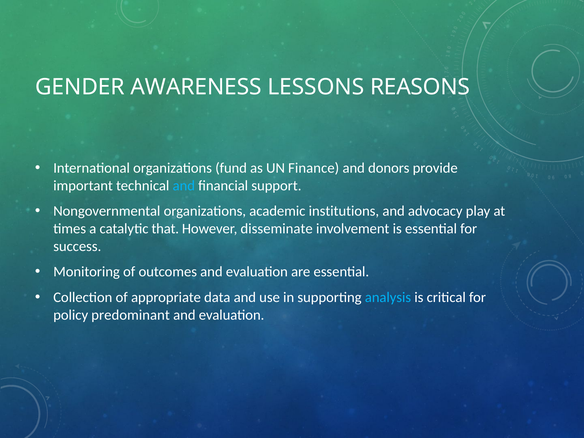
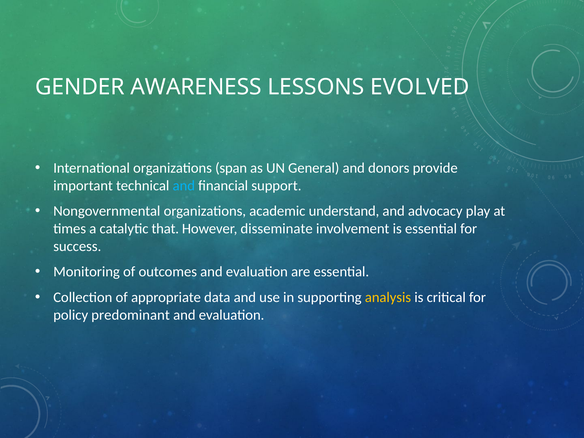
REASONS: REASONS -> EVOLVED (420, 87)
fund: fund -> span (231, 168)
Finance: Finance -> General (314, 168)
institutions: institutions -> understand (344, 211)
analysis colour: light blue -> yellow (388, 297)
